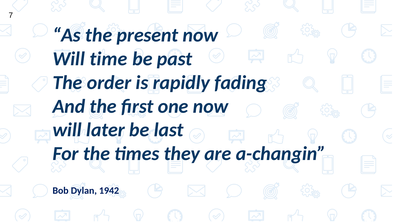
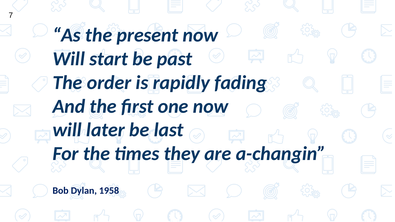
time: time -> start (109, 59)
1942: 1942 -> 1958 (109, 191)
